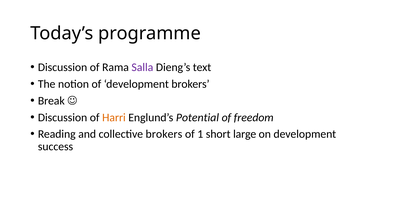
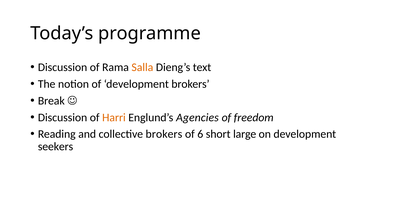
Salla colour: purple -> orange (142, 67)
Potential: Potential -> Agencies (197, 118)
1: 1 -> 6 (200, 134)
success: success -> seekers (56, 147)
